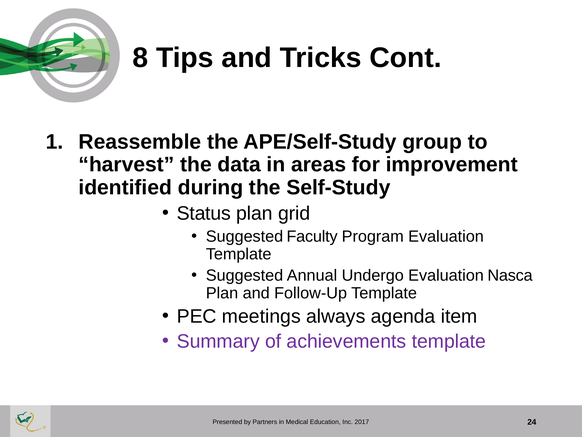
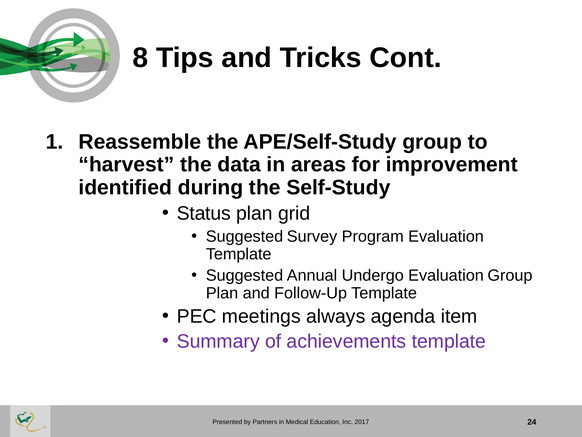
Faculty: Faculty -> Survey (312, 236)
Evaluation Nasca: Nasca -> Group (510, 275)
